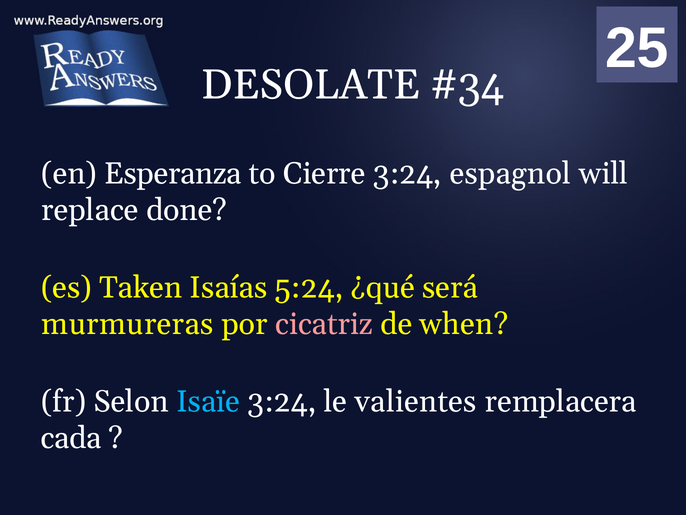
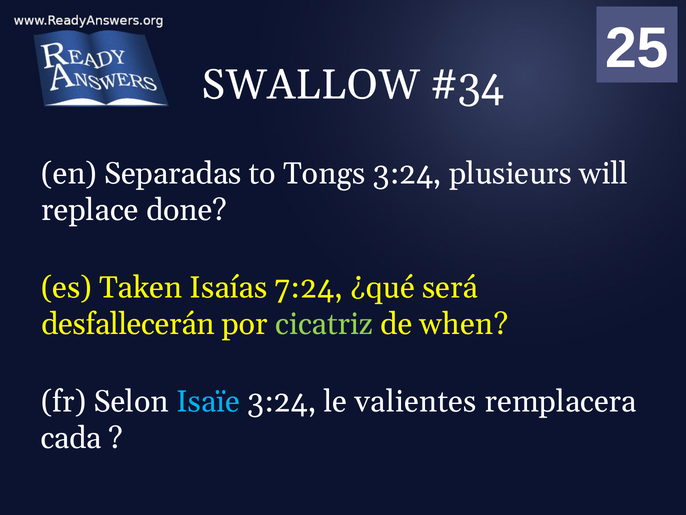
DESOLATE: DESOLATE -> SWALLOW (311, 85)
Esperanza: Esperanza -> Separadas (173, 174)
Cierre: Cierre -> Tongs (324, 174)
espagnol: espagnol -> plusieurs (511, 174)
5:24: 5:24 -> 7:24 (309, 287)
murmureras: murmureras -> desfallecerán (128, 324)
cicatriz colour: pink -> light green (324, 324)
